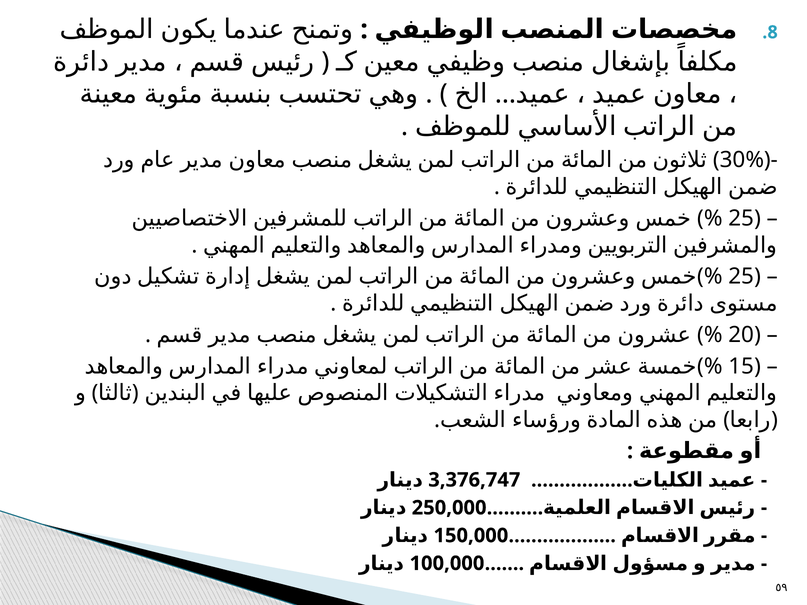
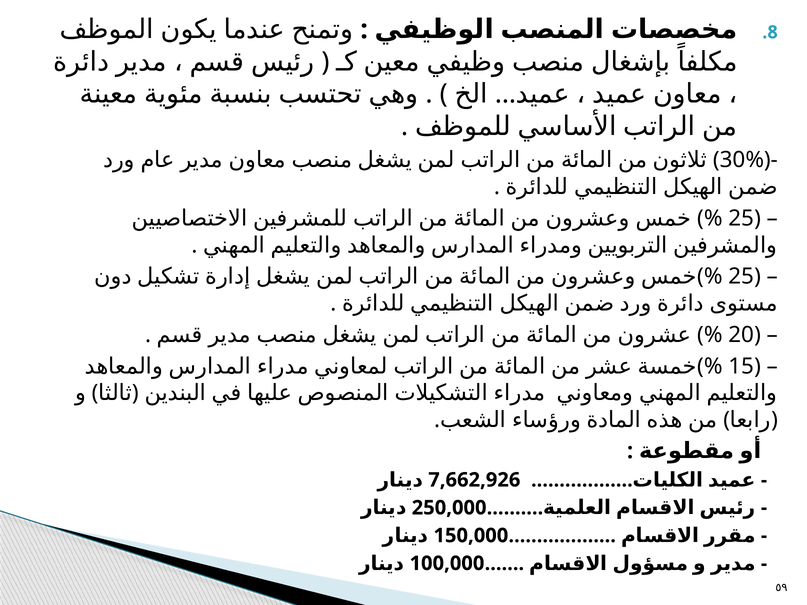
3,376,747: 3,376,747 -> 7,662,926 (474, 480)
